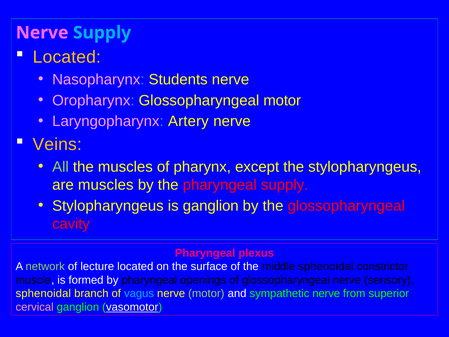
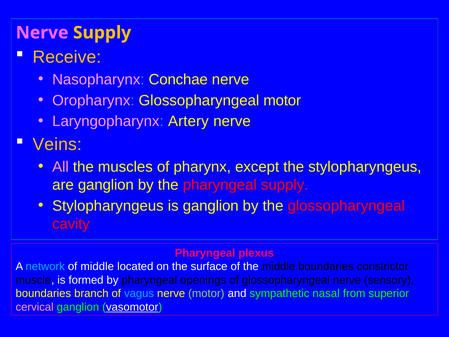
Supply colour: light blue -> yellow (102, 33)
Located: Located -> Receive (67, 57)
Students: Students -> Conchae (178, 79)
All colour: light green -> pink (60, 167)
are muscles: muscles -> ganglion (106, 185)
network colour: light green -> light blue (45, 266)
of lecture: lecture -> middle (97, 266)
middle sphenoidal: sphenoidal -> boundaries (326, 266)
sphenoidal: sphenoidal -> boundaries (43, 293)
sympathetic nerve: nerve -> nasal (326, 293)
